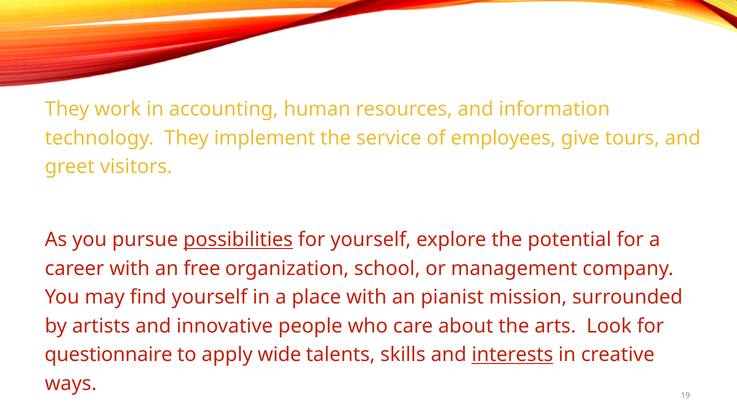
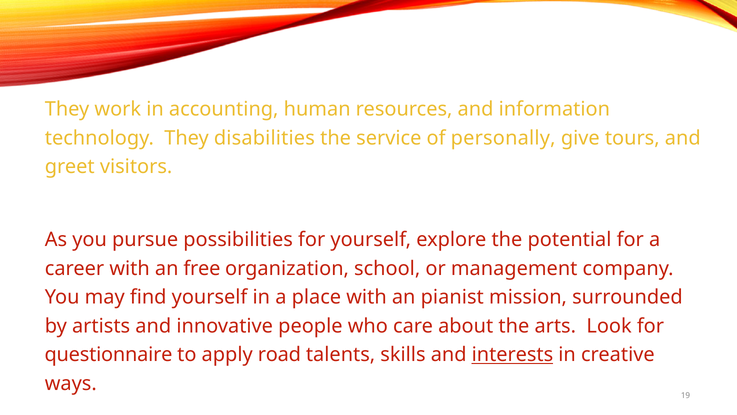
implement: implement -> disabilities (264, 138)
employees: employees -> personally (503, 138)
possibilities underline: present -> none (238, 240)
wide: wide -> road (279, 354)
